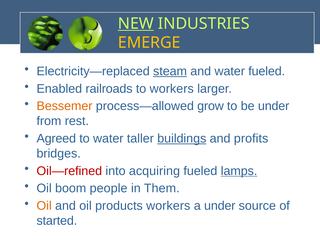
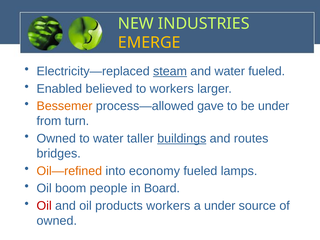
NEW underline: present -> none (136, 24)
railroads: railroads -> believed (109, 89)
grow: grow -> gave (210, 106)
rest: rest -> turn (77, 121)
Agreed: Agreed -> Owned (56, 139)
profits: profits -> routes (251, 139)
Oil—refined colour: red -> orange (69, 171)
acquiring: acquiring -> economy (154, 171)
lamps underline: present -> none (239, 171)
Them: Them -> Board (162, 188)
Oil colour: orange -> red (44, 206)
started: started -> owned (57, 221)
